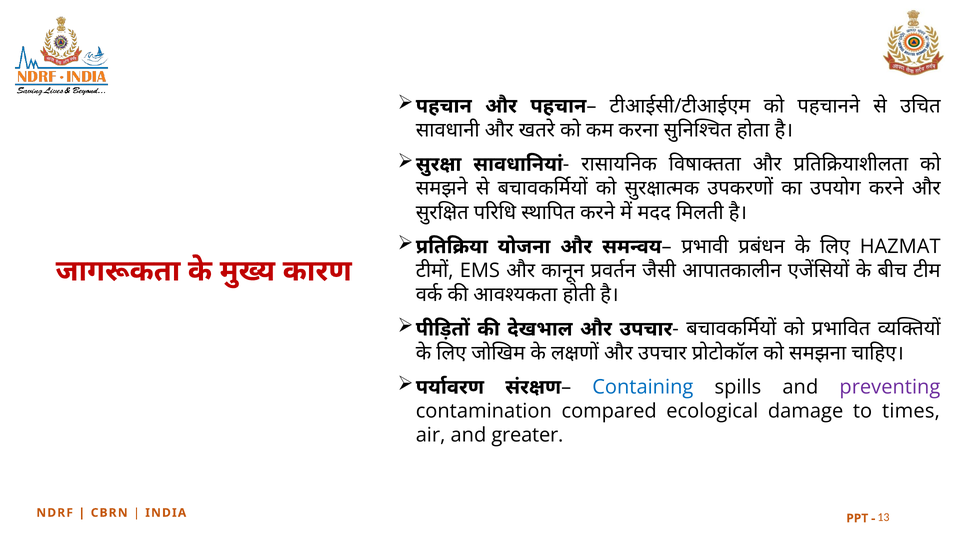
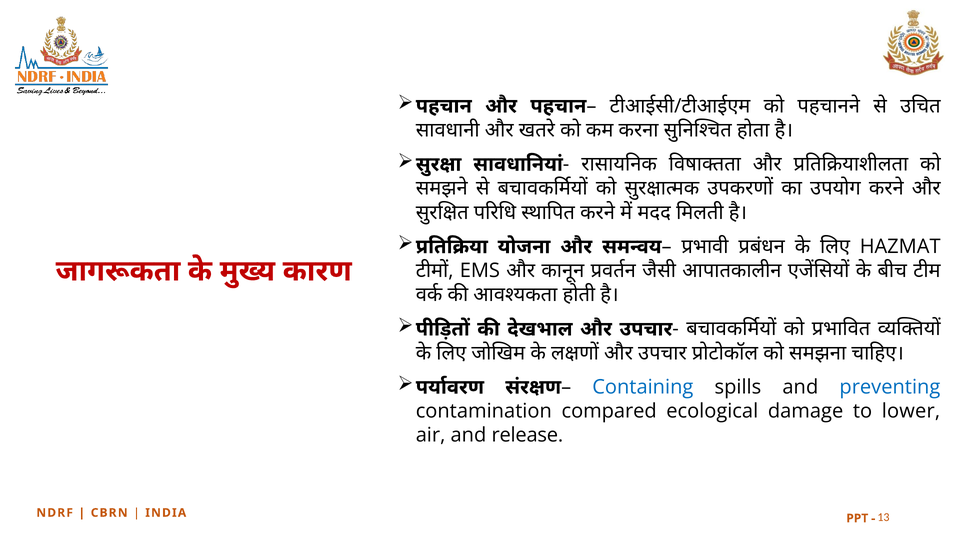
preventing colour: purple -> blue (890, 387)
times: times -> lower (911, 411)
greater: greater -> release (527, 435)
